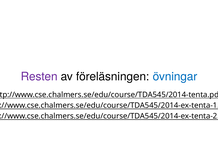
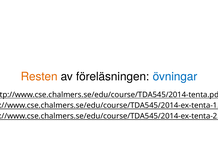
Resten colour: purple -> orange (39, 76)
